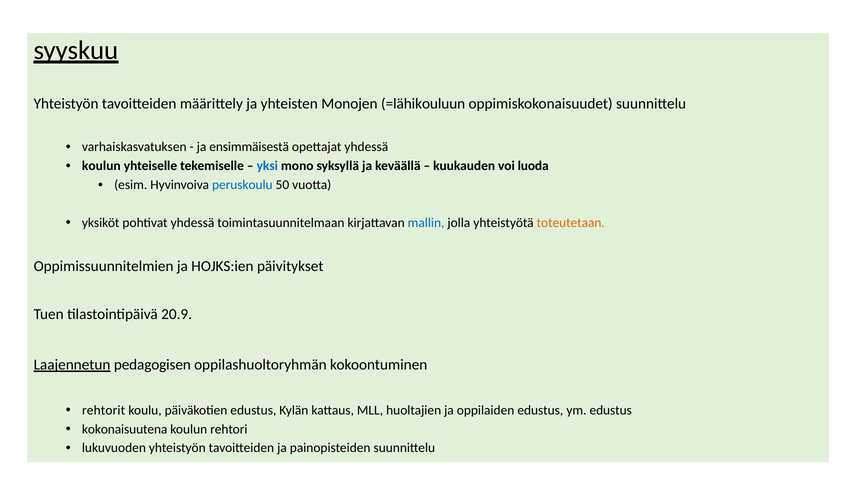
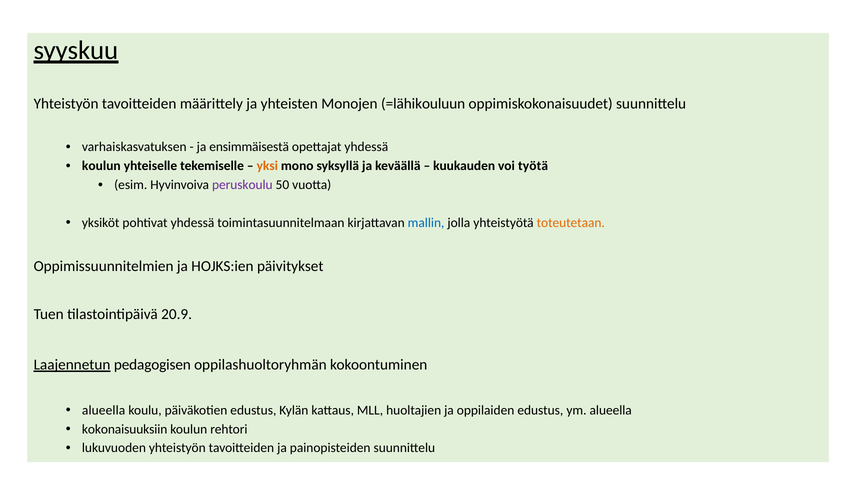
yksi colour: blue -> orange (267, 166)
luoda: luoda -> työtä (533, 166)
peruskoulu colour: blue -> purple (242, 185)
rehtorit: rehtorit -> alueella (104, 410)
ym edustus: edustus -> alueella (611, 410)
kokonaisuutena: kokonaisuutena -> kokonaisuuksiin (125, 429)
